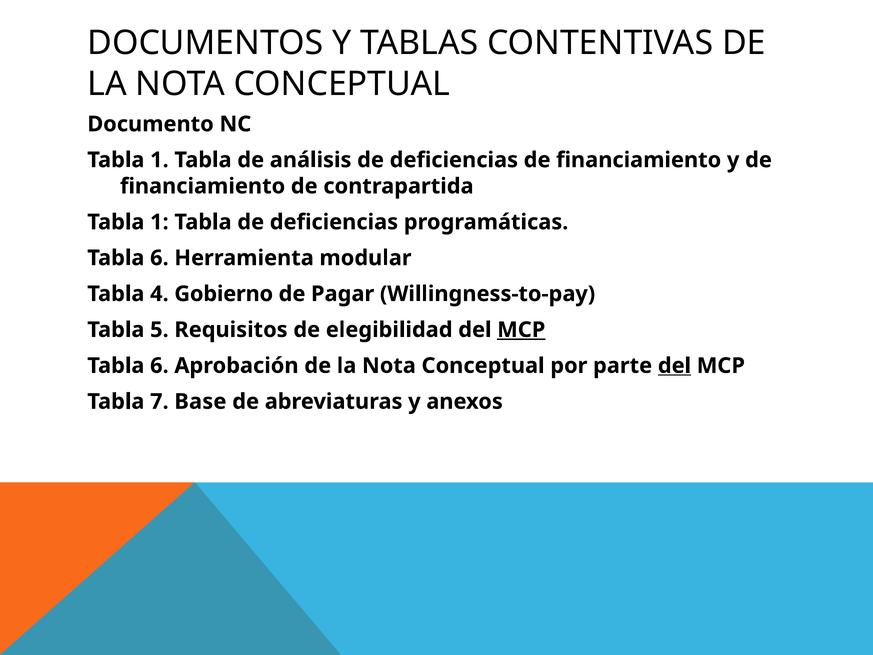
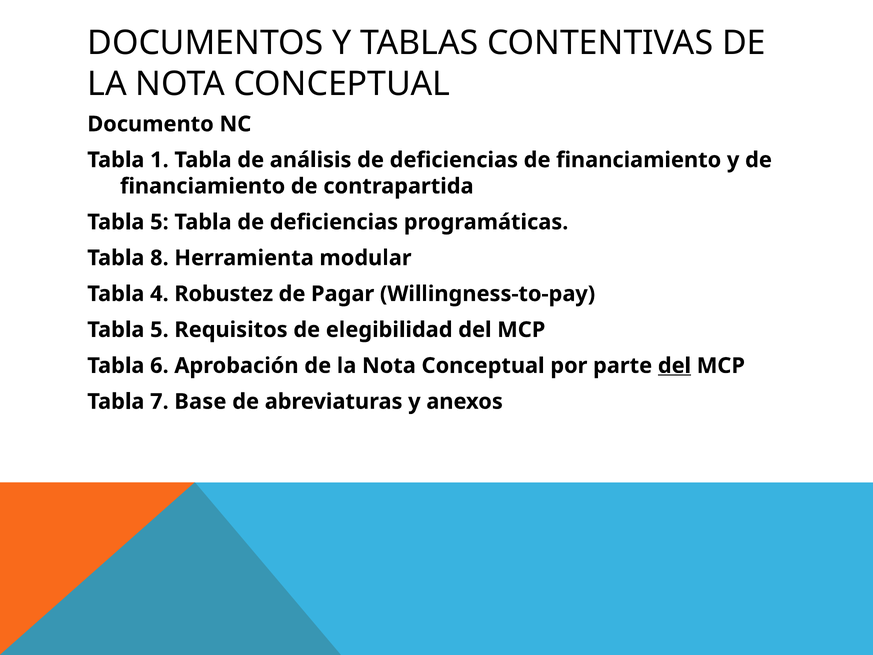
1: 1 -> 5 (159, 222)
6: 6 -> 8 (159, 258)
Gobierno: Gobierno -> Robustez (224, 294)
MCP underline: present -> none (521, 330)
